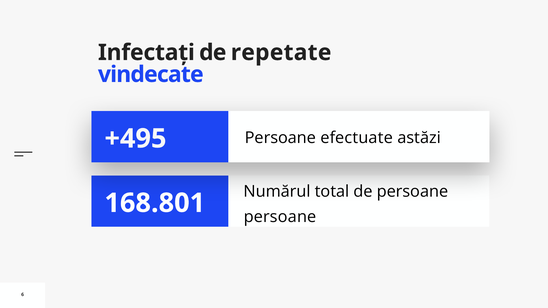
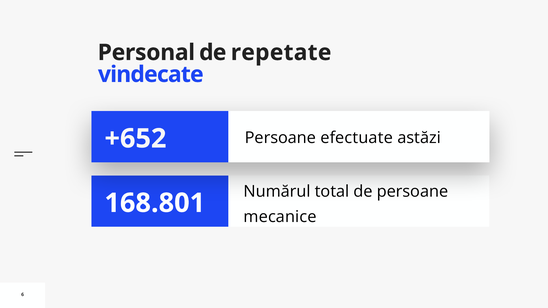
Infectați: Infectați -> Personal (146, 53)
+495: +495 -> +652 (135, 139)
persoane: persoane -> mecanice (280, 217)
